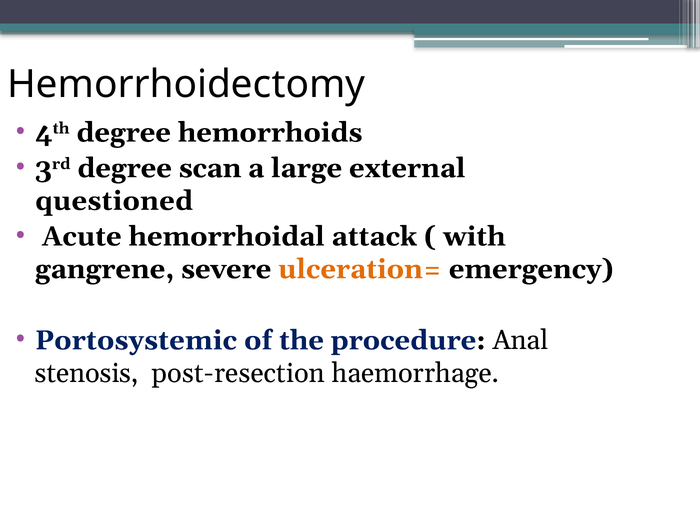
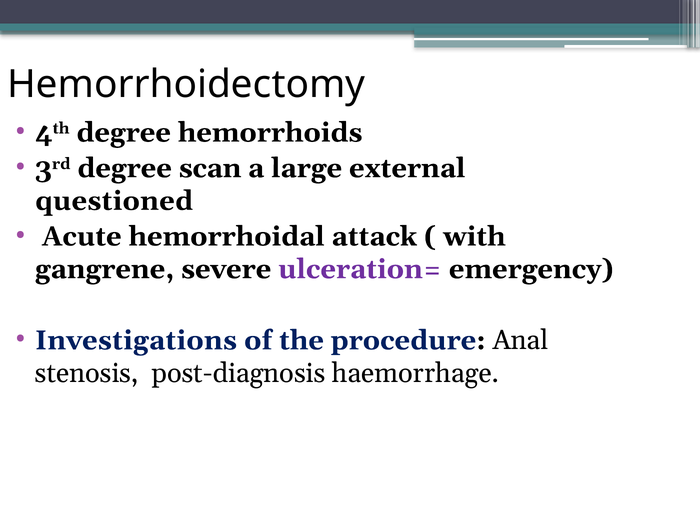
ulceration= colour: orange -> purple (360, 269)
Portosystemic: Portosystemic -> Investigations (136, 340)
post-resection: post-resection -> post-diagnosis (238, 373)
